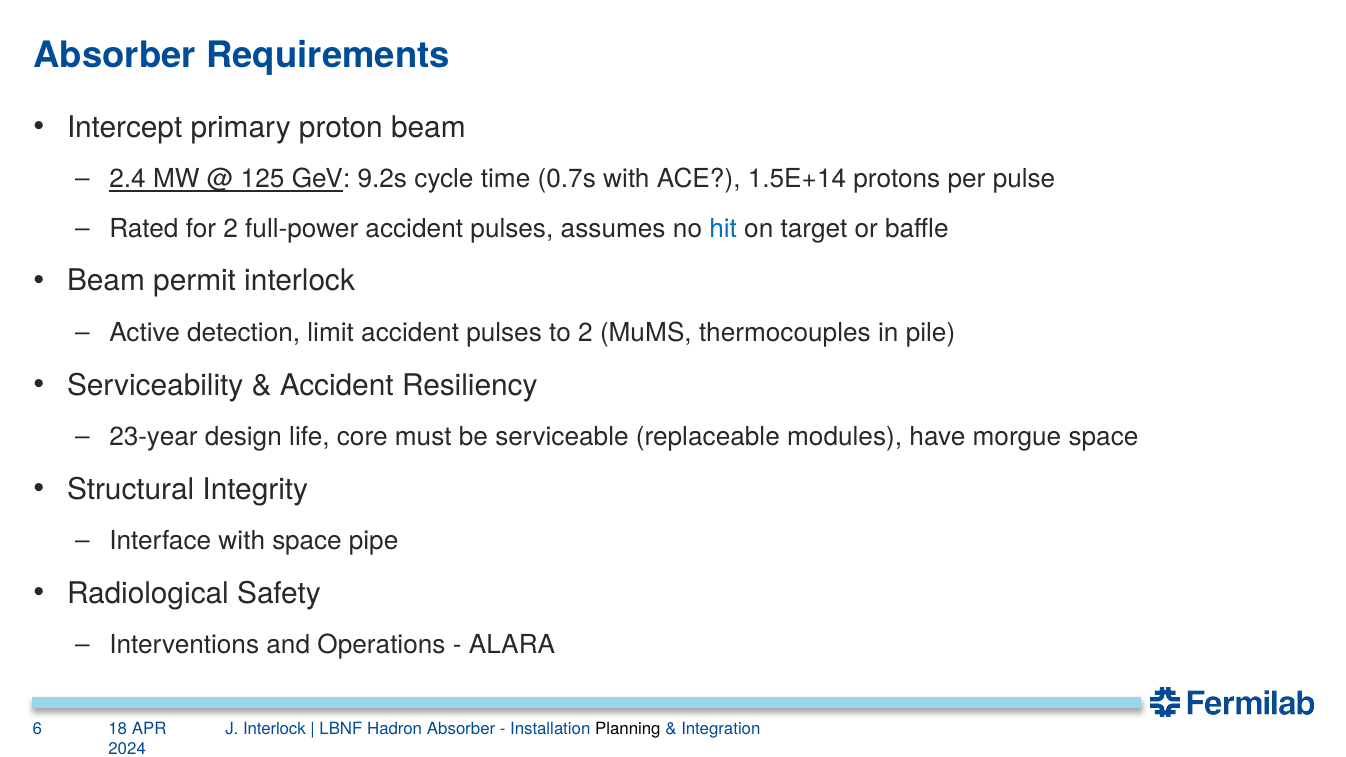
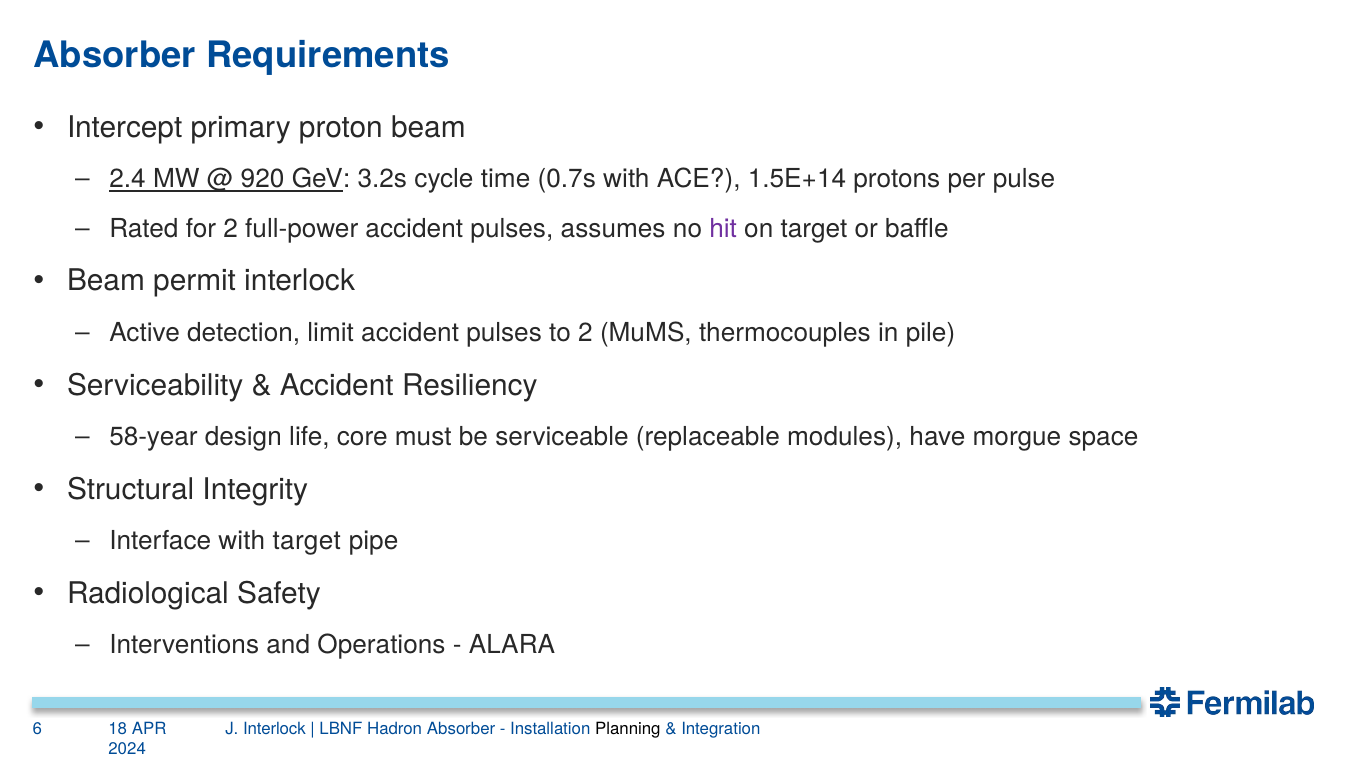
125: 125 -> 920 (263, 179)
9.2s: 9.2s -> 3.2s (382, 179)
hit colour: blue -> purple (723, 229)
23-year: 23-year -> 58-year (153, 437)
with space: space -> target (307, 541)
